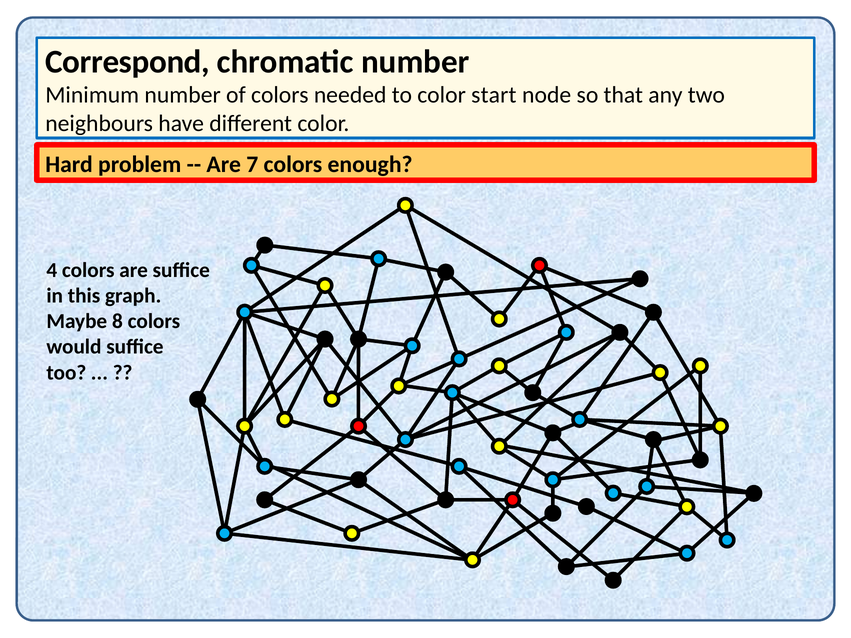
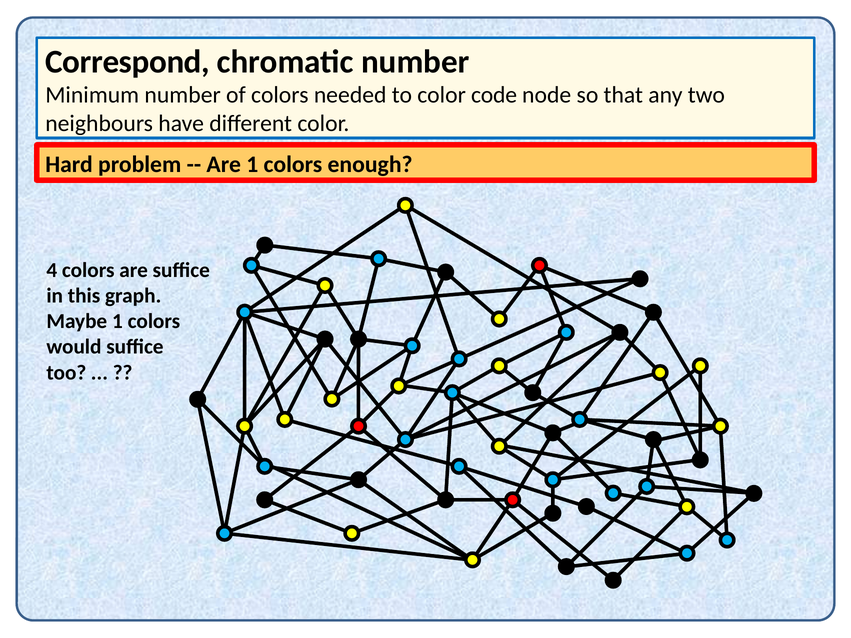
start: start -> code (494, 95)
Are 7: 7 -> 1 (252, 164)
Maybe 8: 8 -> 1 (117, 322)
